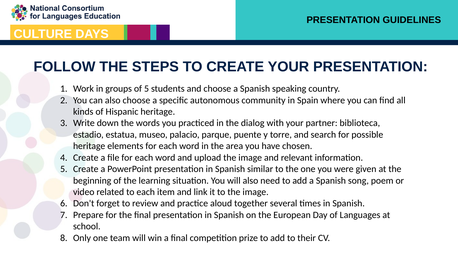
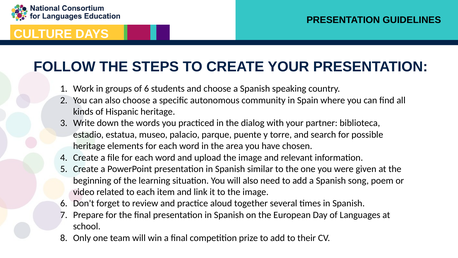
of 5: 5 -> 6 (147, 89)
